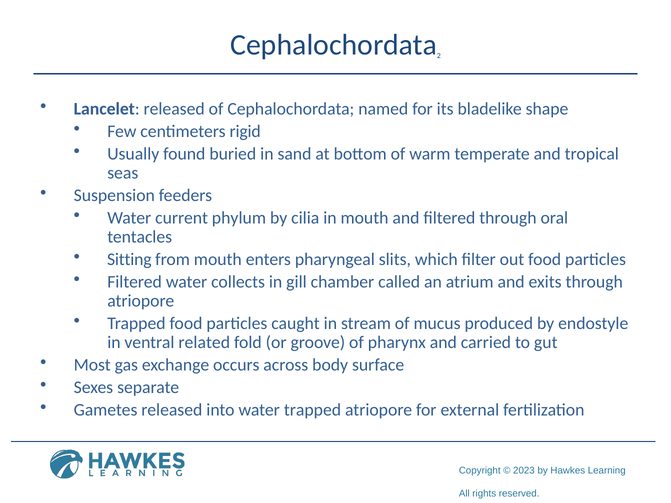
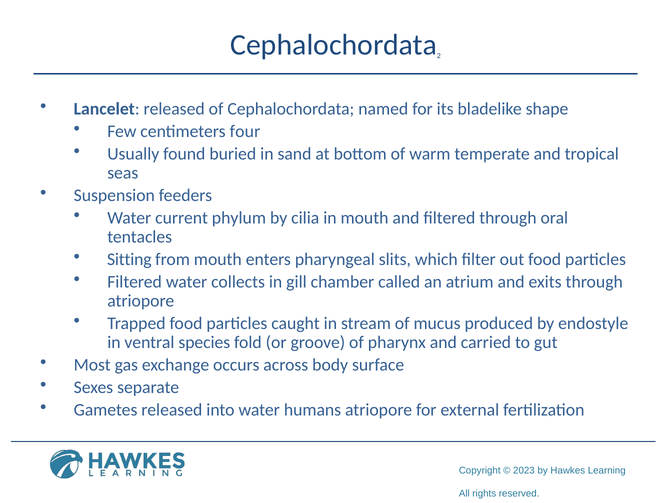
rigid: rigid -> four (245, 132)
related: related -> species (204, 343)
water trapped: trapped -> humans (313, 410)
